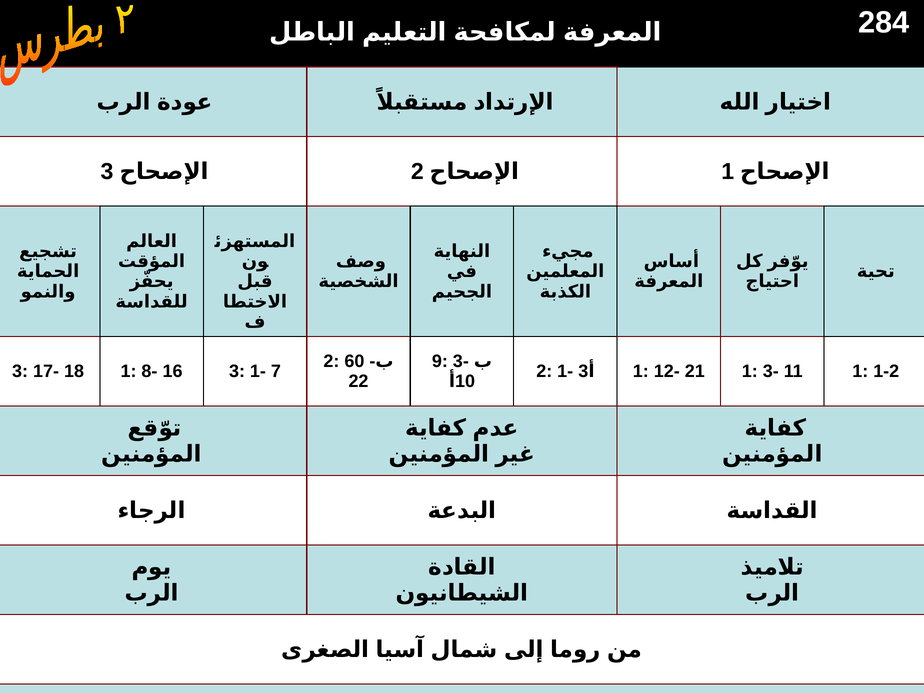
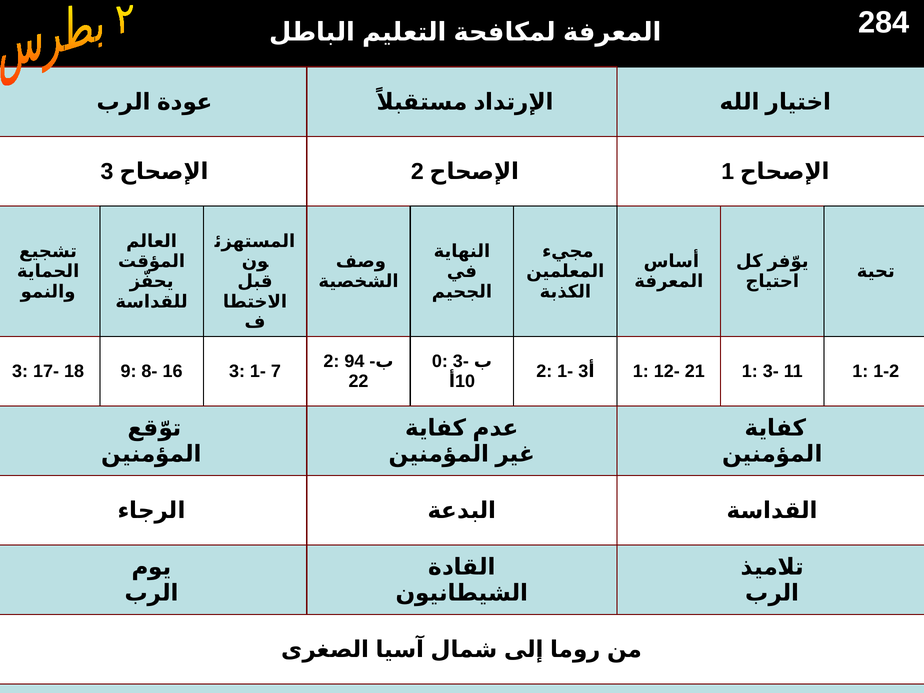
60: 60 -> 94 (354, 361)
9: 9 -> 0 (440, 361)
18 1: 1 -> 9 (129, 371)
